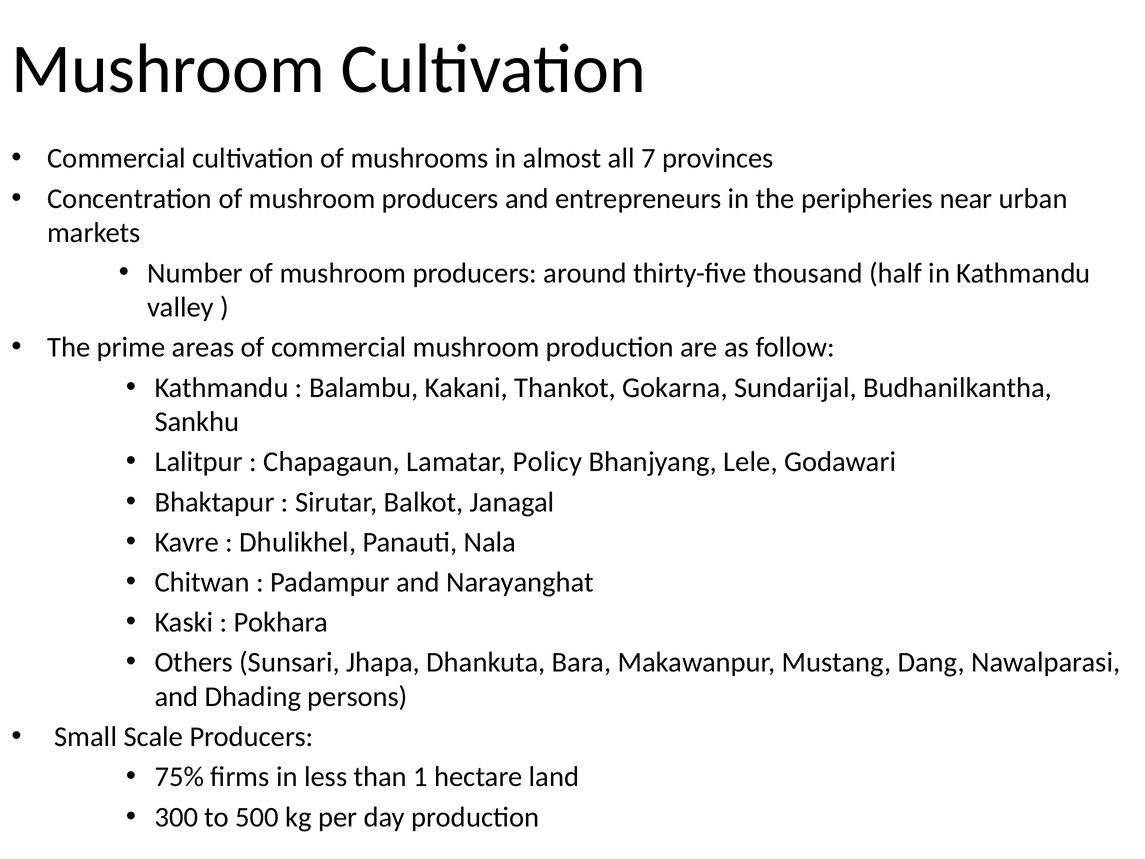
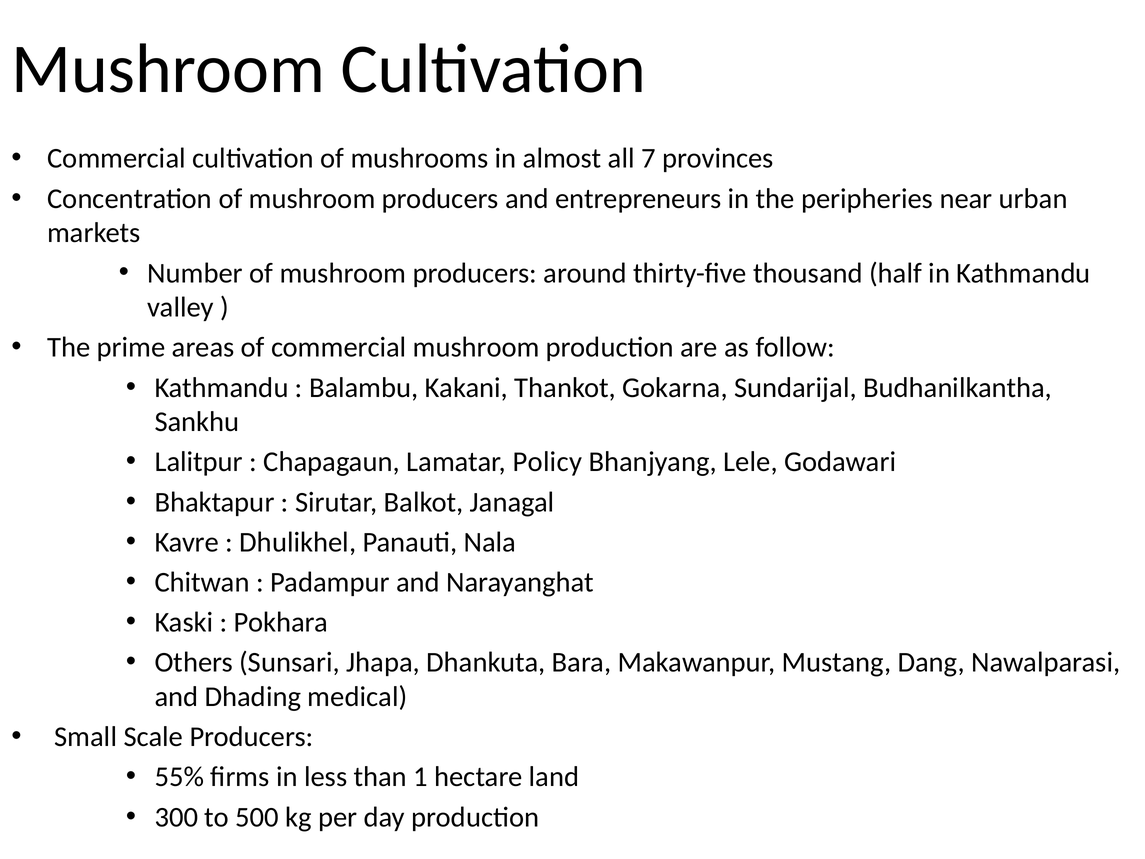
persons: persons -> medical (357, 697)
75%: 75% -> 55% (179, 777)
